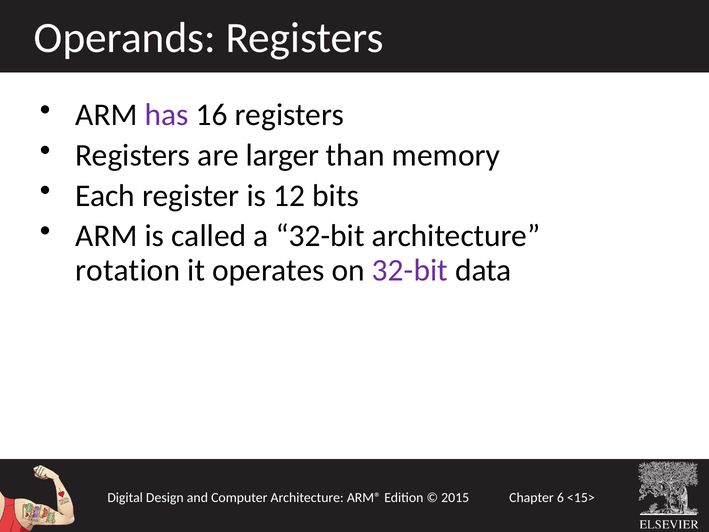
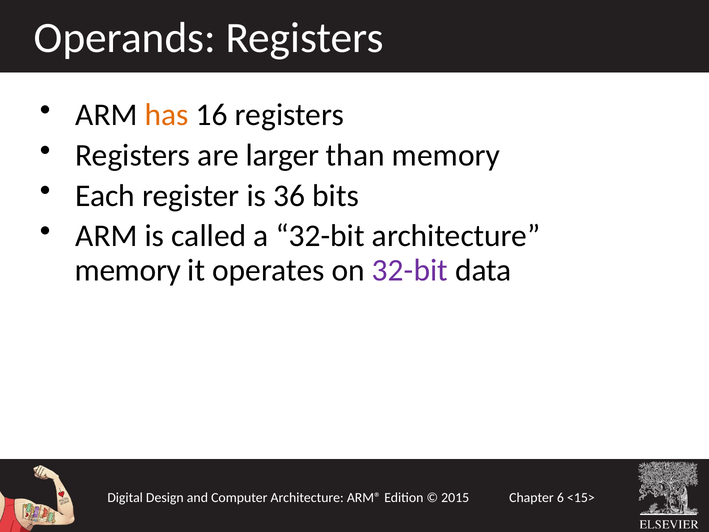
has colour: purple -> orange (167, 115)
12: 12 -> 36 (289, 196)
rotation: rotation -> memory (128, 270)
